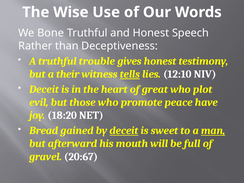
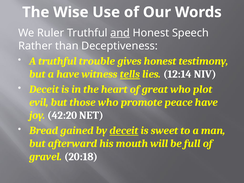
Bone: Bone -> Ruler (51, 33)
and underline: none -> present (120, 33)
a their: their -> have (68, 74)
12:10: 12:10 -> 12:14 (177, 74)
18:20: 18:20 -> 42:20 (62, 115)
man underline: present -> none (213, 131)
20:67: 20:67 -> 20:18 (81, 157)
